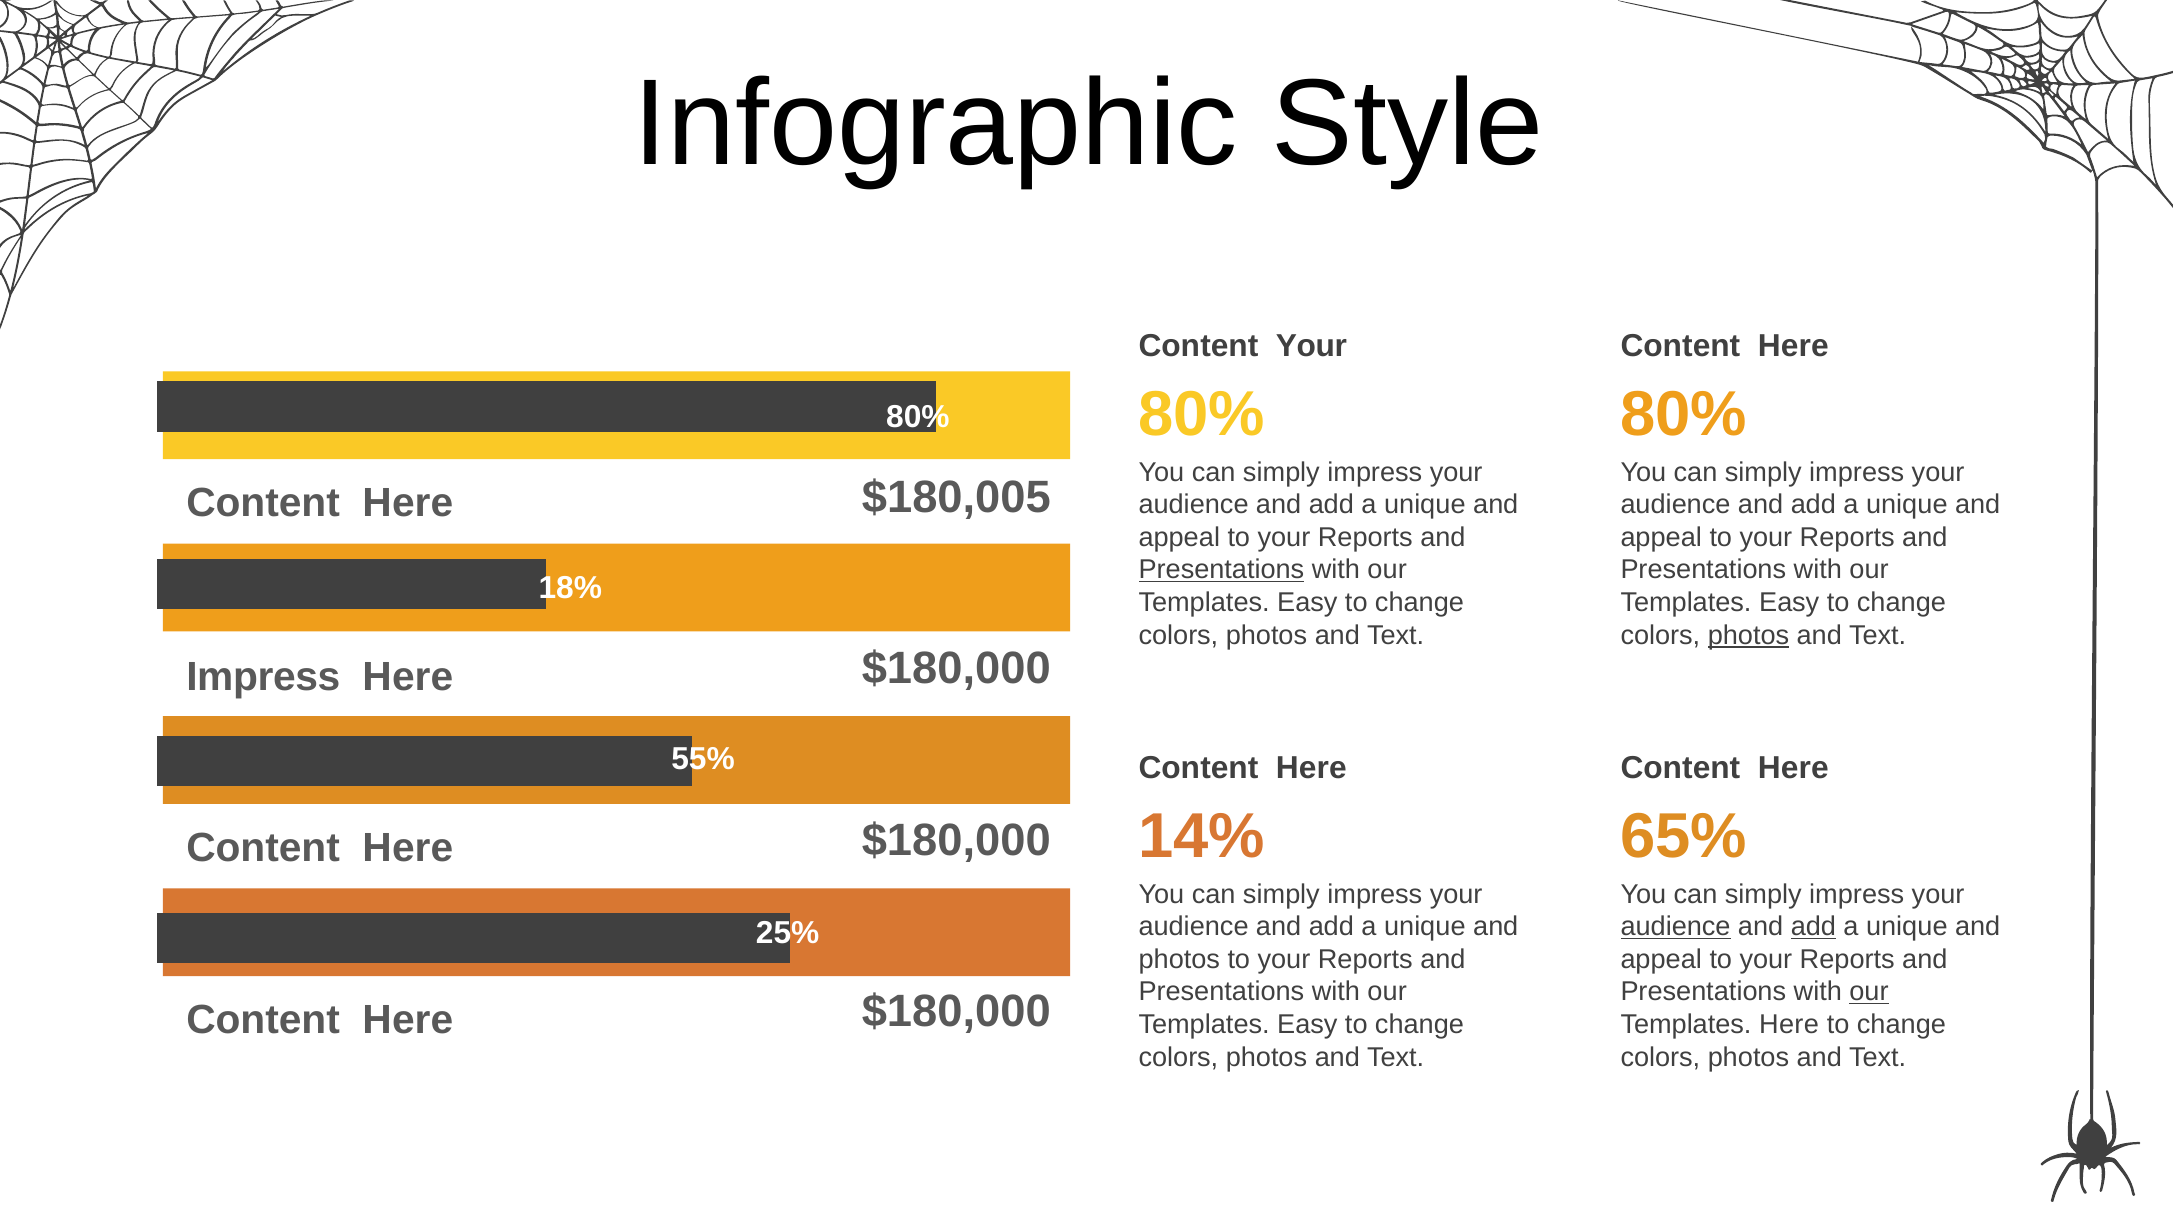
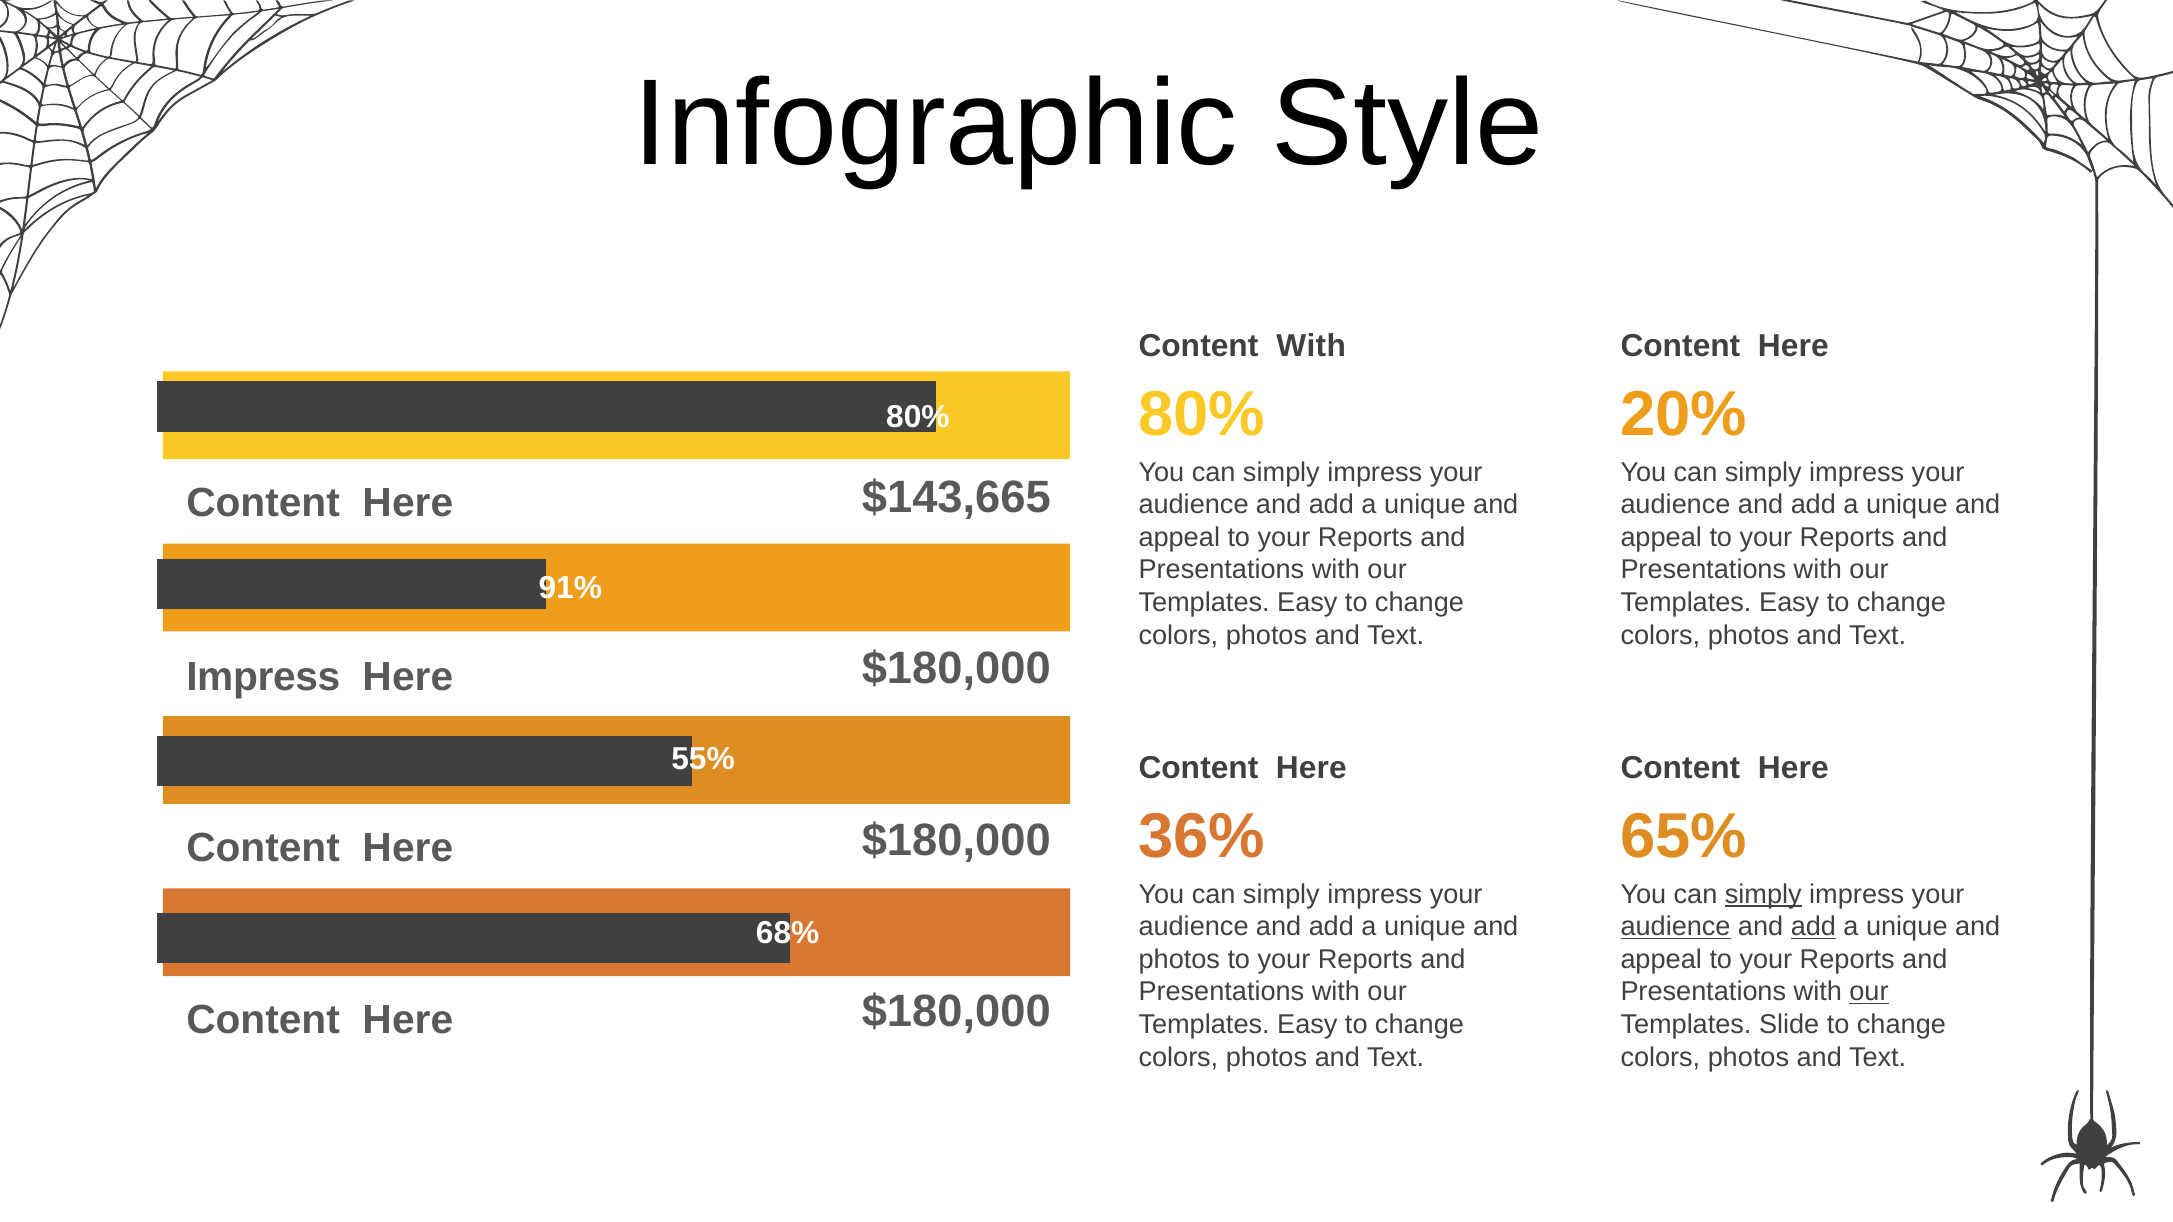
Content Your: Your -> With (1311, 346)
80%: 80% -> 20% (1684, 415)
$180,005: $180,005 -> $143,665 (956, 498)
Presentations underline: present -> none (1221, 570)
18%: 18% -> 91% (570, 588)
photos underline: present -> none (1748, 635)
14%: 14% -> 36% (1202, 837)
simply underline: none -> present (1763, 894)
25%: 25% -> 68% (788, 933)
Templates Here: Here -> Slide (1789, 1025)
